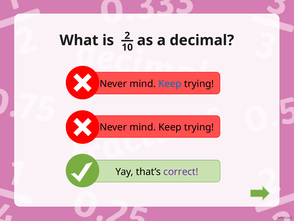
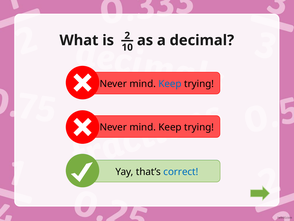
correct colour: purple -> blue (181, 171)
